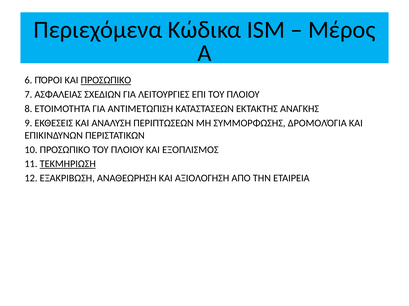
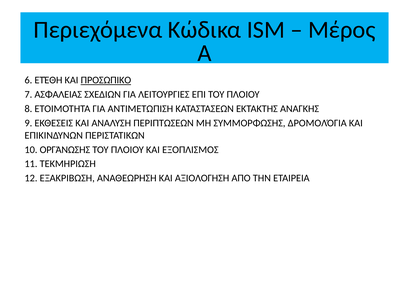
ΠΌΡΟΙ: ΠΌΡΟΙ -> ΕΤΈΘΗ (48, 80)
10 ΠΡΟΣΩΠΙΚΟ: ΠΡΟΣΩΠΙΚΟ -> ΟΡΓΆΝΩΣΗΣ (65, 150)
ΤΕΚΜΗΡΙΩΣΗ underline: present -> none (68, 164)
